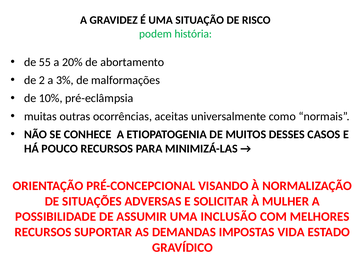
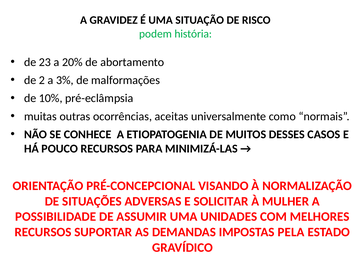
55: 55 -> 23 (45, 62)
INCLUSÃO: INCLUSÃO -> UNIDADES (229, 217)
VIDA: VIDA -> PELA (291, 233)
